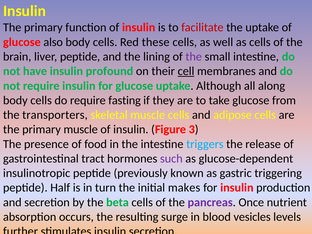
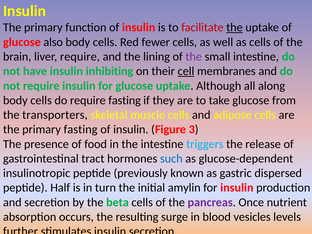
the underline: none -> present (234, 27)
these: these -> fewer (156, 42)
liver peptide: peptide -> require (80, 57)
profound: profound -> inhibiting (110, 71)
primary muscle: muscle -> fasting (81, 129)
such colour: purple -> blue (171, 159)
triggering: triggering -> dispersed (278, 173)
makes: makes -> amylin (184, 188)
